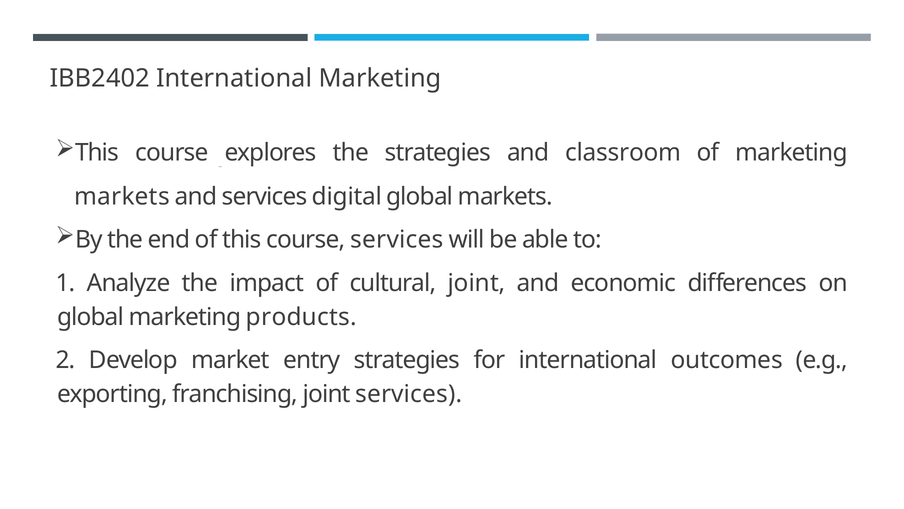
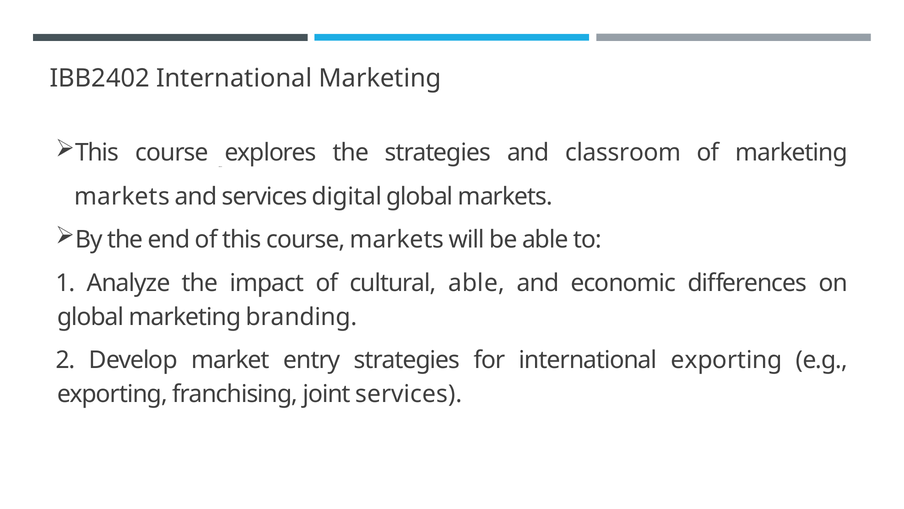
course services: services -> markets (397, 240)
cultural joint: joint -> able (476, 283)
products: products -> branding (302, 317)
international outcomes: outcomes -> exporting (727, 360)
